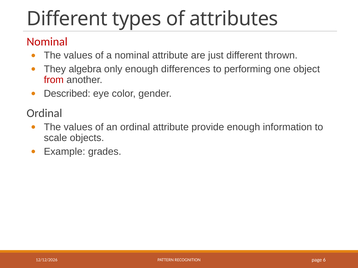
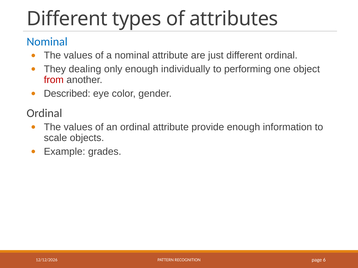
Nominal colour: red -> blue (47, 42)
different thrown: thrown -> ordinal (281, 56)
algebra: algebra -> dealing (85, 69)
differences: differences -> individually (186, 69)
